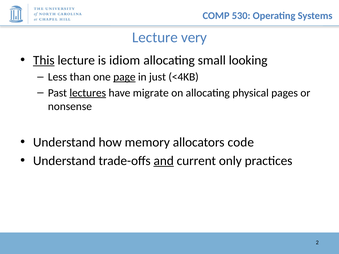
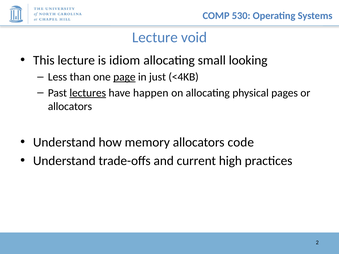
very: very -> void (194, 37)
This underline: present -> none (44, 60)
migrate: migrate -> happen (151, 93)
nonsense: nonsense -> allocators (70, 106)
and underline: present -> none (164, 161)
only: only -> high (230, 161)
